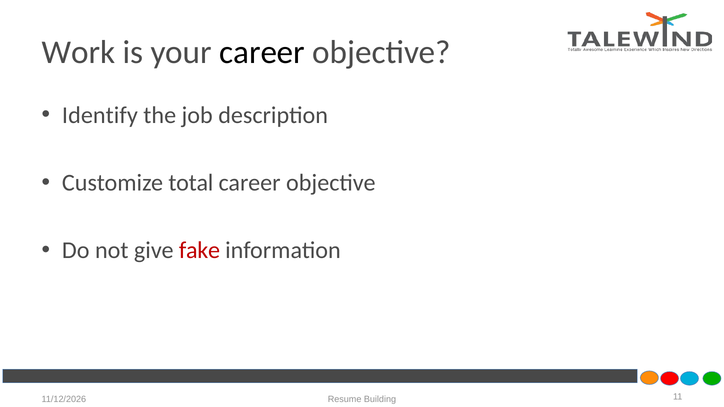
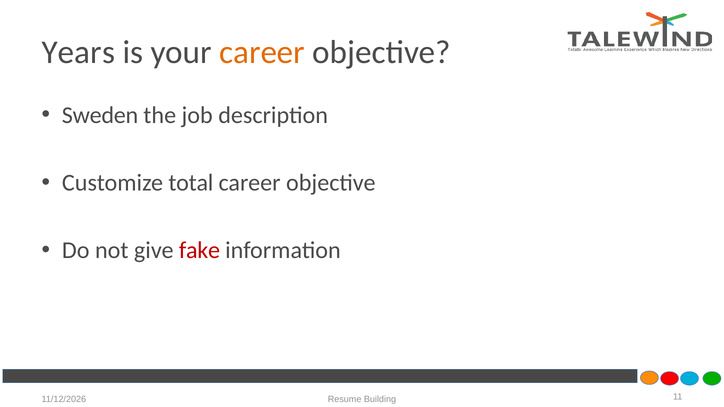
Work: Work -> Years (78, 53)
career colour: black -> orange (262, 53)
Identify: Identify -> Sweden (100, 115)
